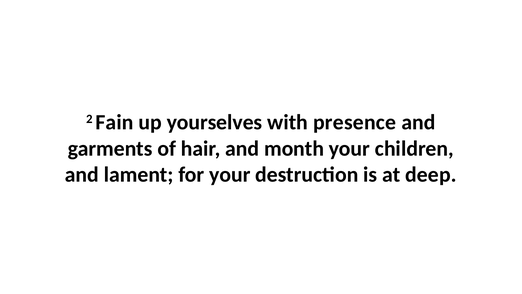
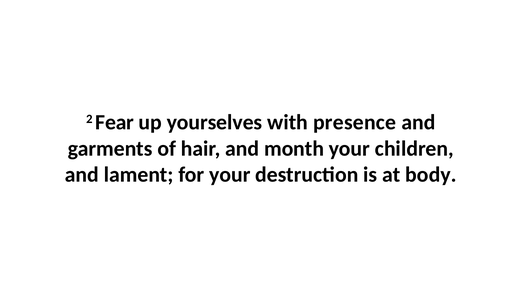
Fain: Fain -> Fear (115, 122)
deep: deep -> body (431, 174)
